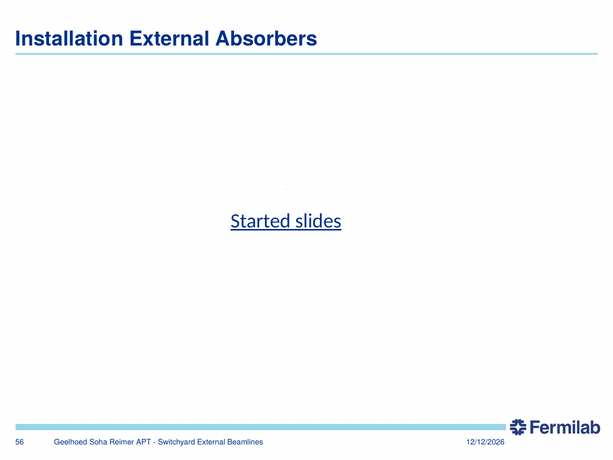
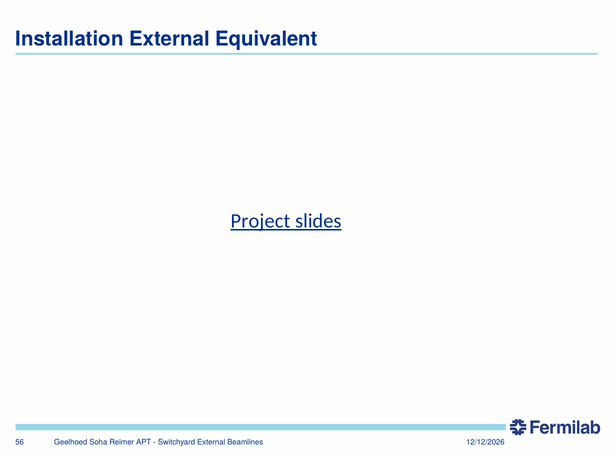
Absorbers: Absorbers -> Equivalent (267, 39)
Started: Started -> Project (261, 221)
